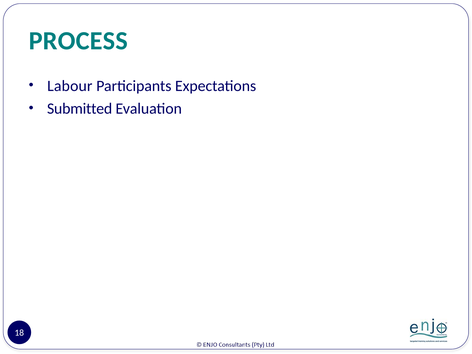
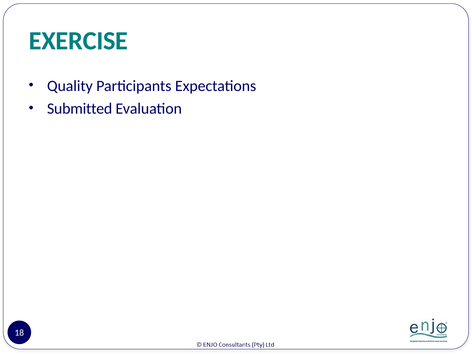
PROCESS: PROCESS -> EXERCISE (78, 41)
Labour: Labour -> Quality (70, 86)
